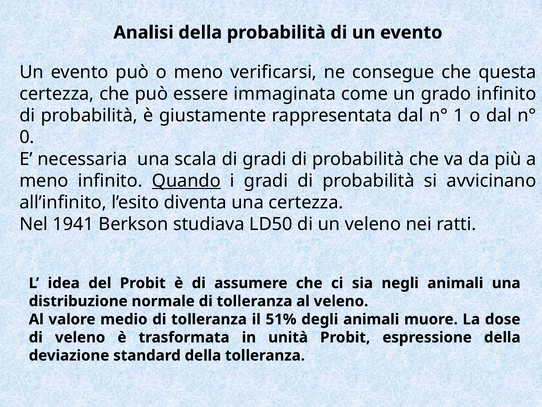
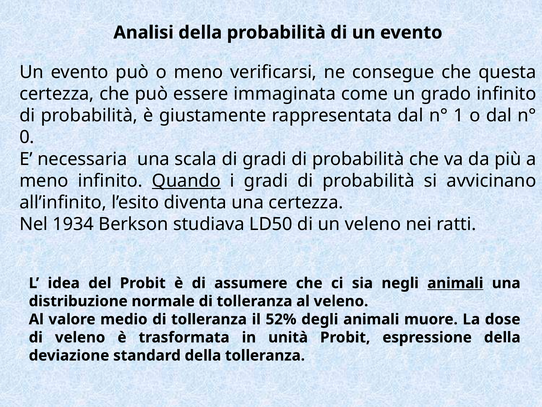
1941: 1941 -> 1934 (73, 224)
animali underline: none -> present (455, 283)
51%: 51% -> 52% (281, 319)
